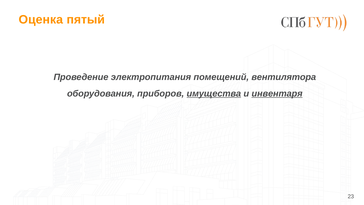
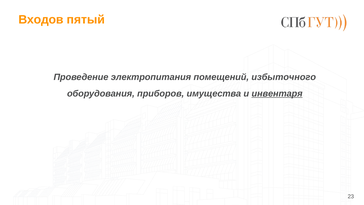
Оценка: Оценка -> Входов (41, 20)
вентилятора: вентилятора -> избыточного (284, 77)
имущества underline: present -> none (214, 94)
